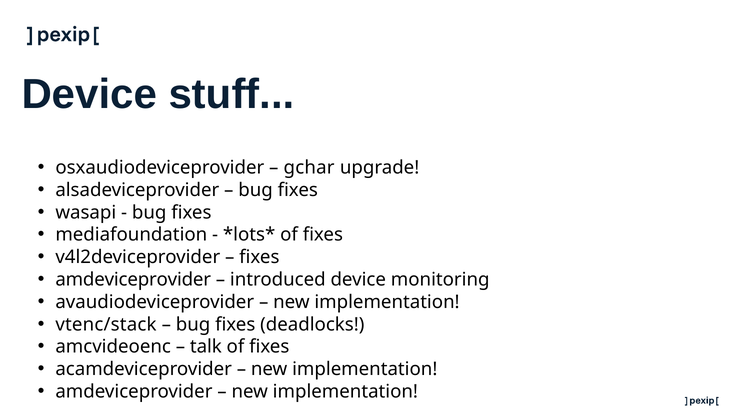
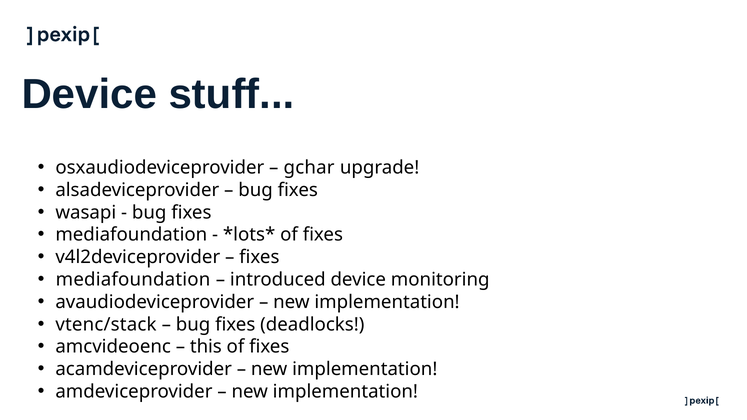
amdeviceprovider: amdeviceprovider -> mediafoundation (133, 280)
talk: talk -> this (206, 347)
